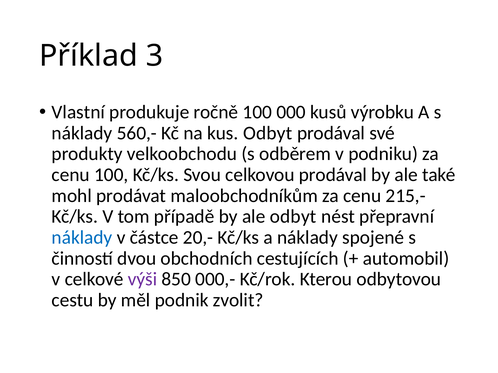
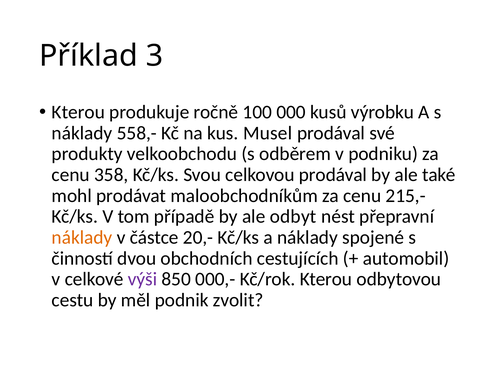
Vlastní: Vlastní -> Kterou (78, 112)
560,-: 560,- -> 558,- (137, 133)
kus Odbyt: Odbyt -> Musel (268, 133)
cenu 100: 100 -> 358 (111, 175)
náklady colour: blue -> orange (82, 238)
